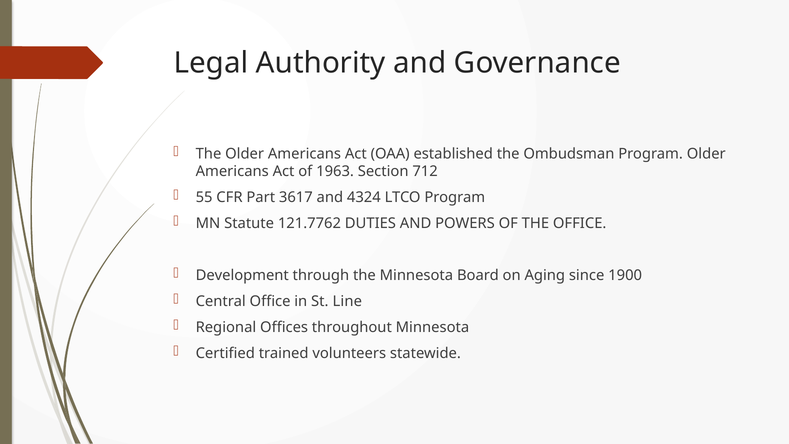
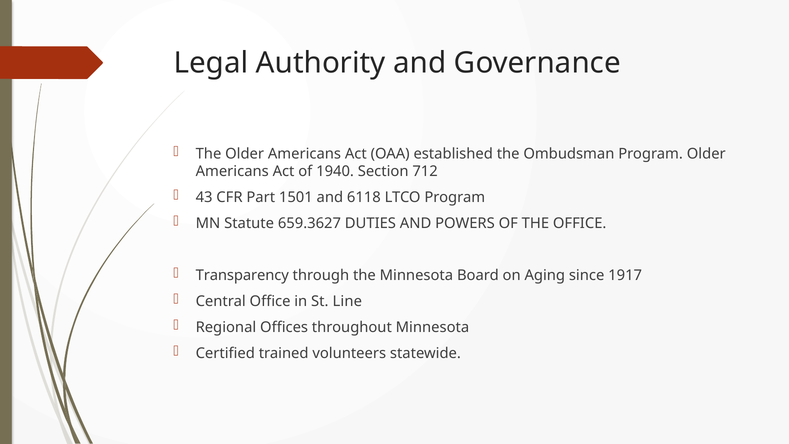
1963: 1963 -> 1940 (335, 171)
55: 55 -> 43 (204, 197)
3617: 3617 -> 1501 (296, 197)
4324: 4324 -> 6118 (364, 197)
121.7762: 121.7762 -> 659.3627 (309, 223)
Development: Development -> Transparency (242, 275)
1900: 1900 -> 1917 (625, 275)
